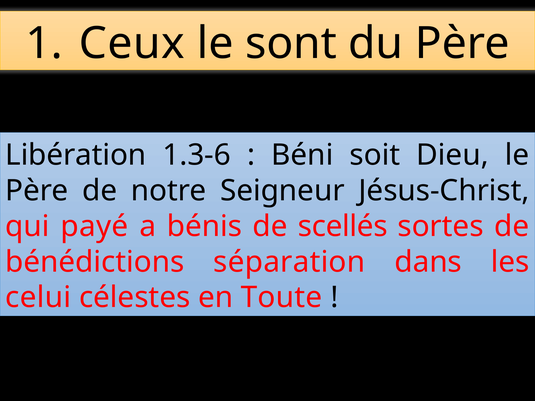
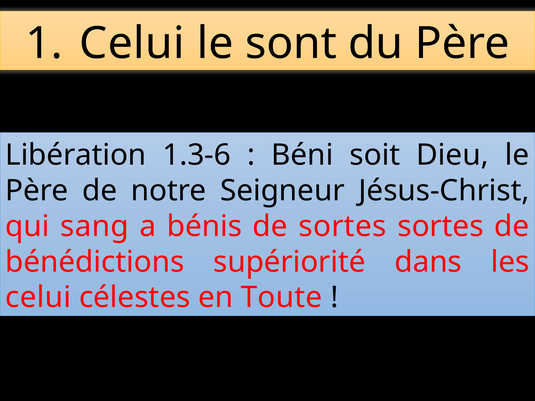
1 Ceux: Ceux -> Celui (132, 44)
payé: payé -> sang (94, 226)
de scellés: scellés -> sortes (342, 226)
séparation: séparation -> supériorité (289, 262)
